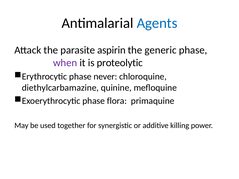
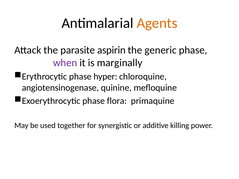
Agents colour: blue -> orange (157, 23)
proteolytic: proteolytic -> marginally (120, 63)
never: never -> hyper (105, 77)
diethylcarbamazine: diethylcarbamazine -> angiotensinogenase (60, 88)
